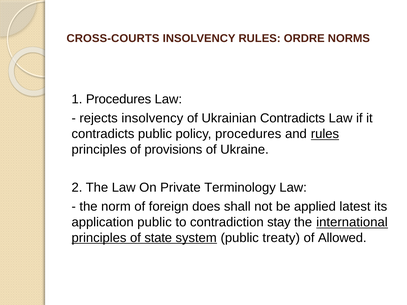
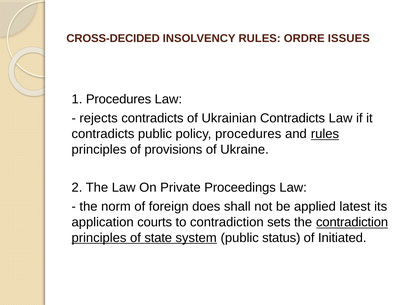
CROSS-COURTS: CROSS-COURTS -> CROSS-DECIDED (113, 39)
NORMS: NORMS -> ISSUES (349, 39)
rejects insolvency: insolvency -> contradicts (152, 118)
Terminology: Terminology -> Proceedings (240, 188)
application public: public -> courts (155, 222)
stay: stay -> sets (279, 222)
the international: international -> contradiction (352, 222)
treaty: treaty -> status (281, 238)
Allowed: Allowed -> Initiated (342, 238)
